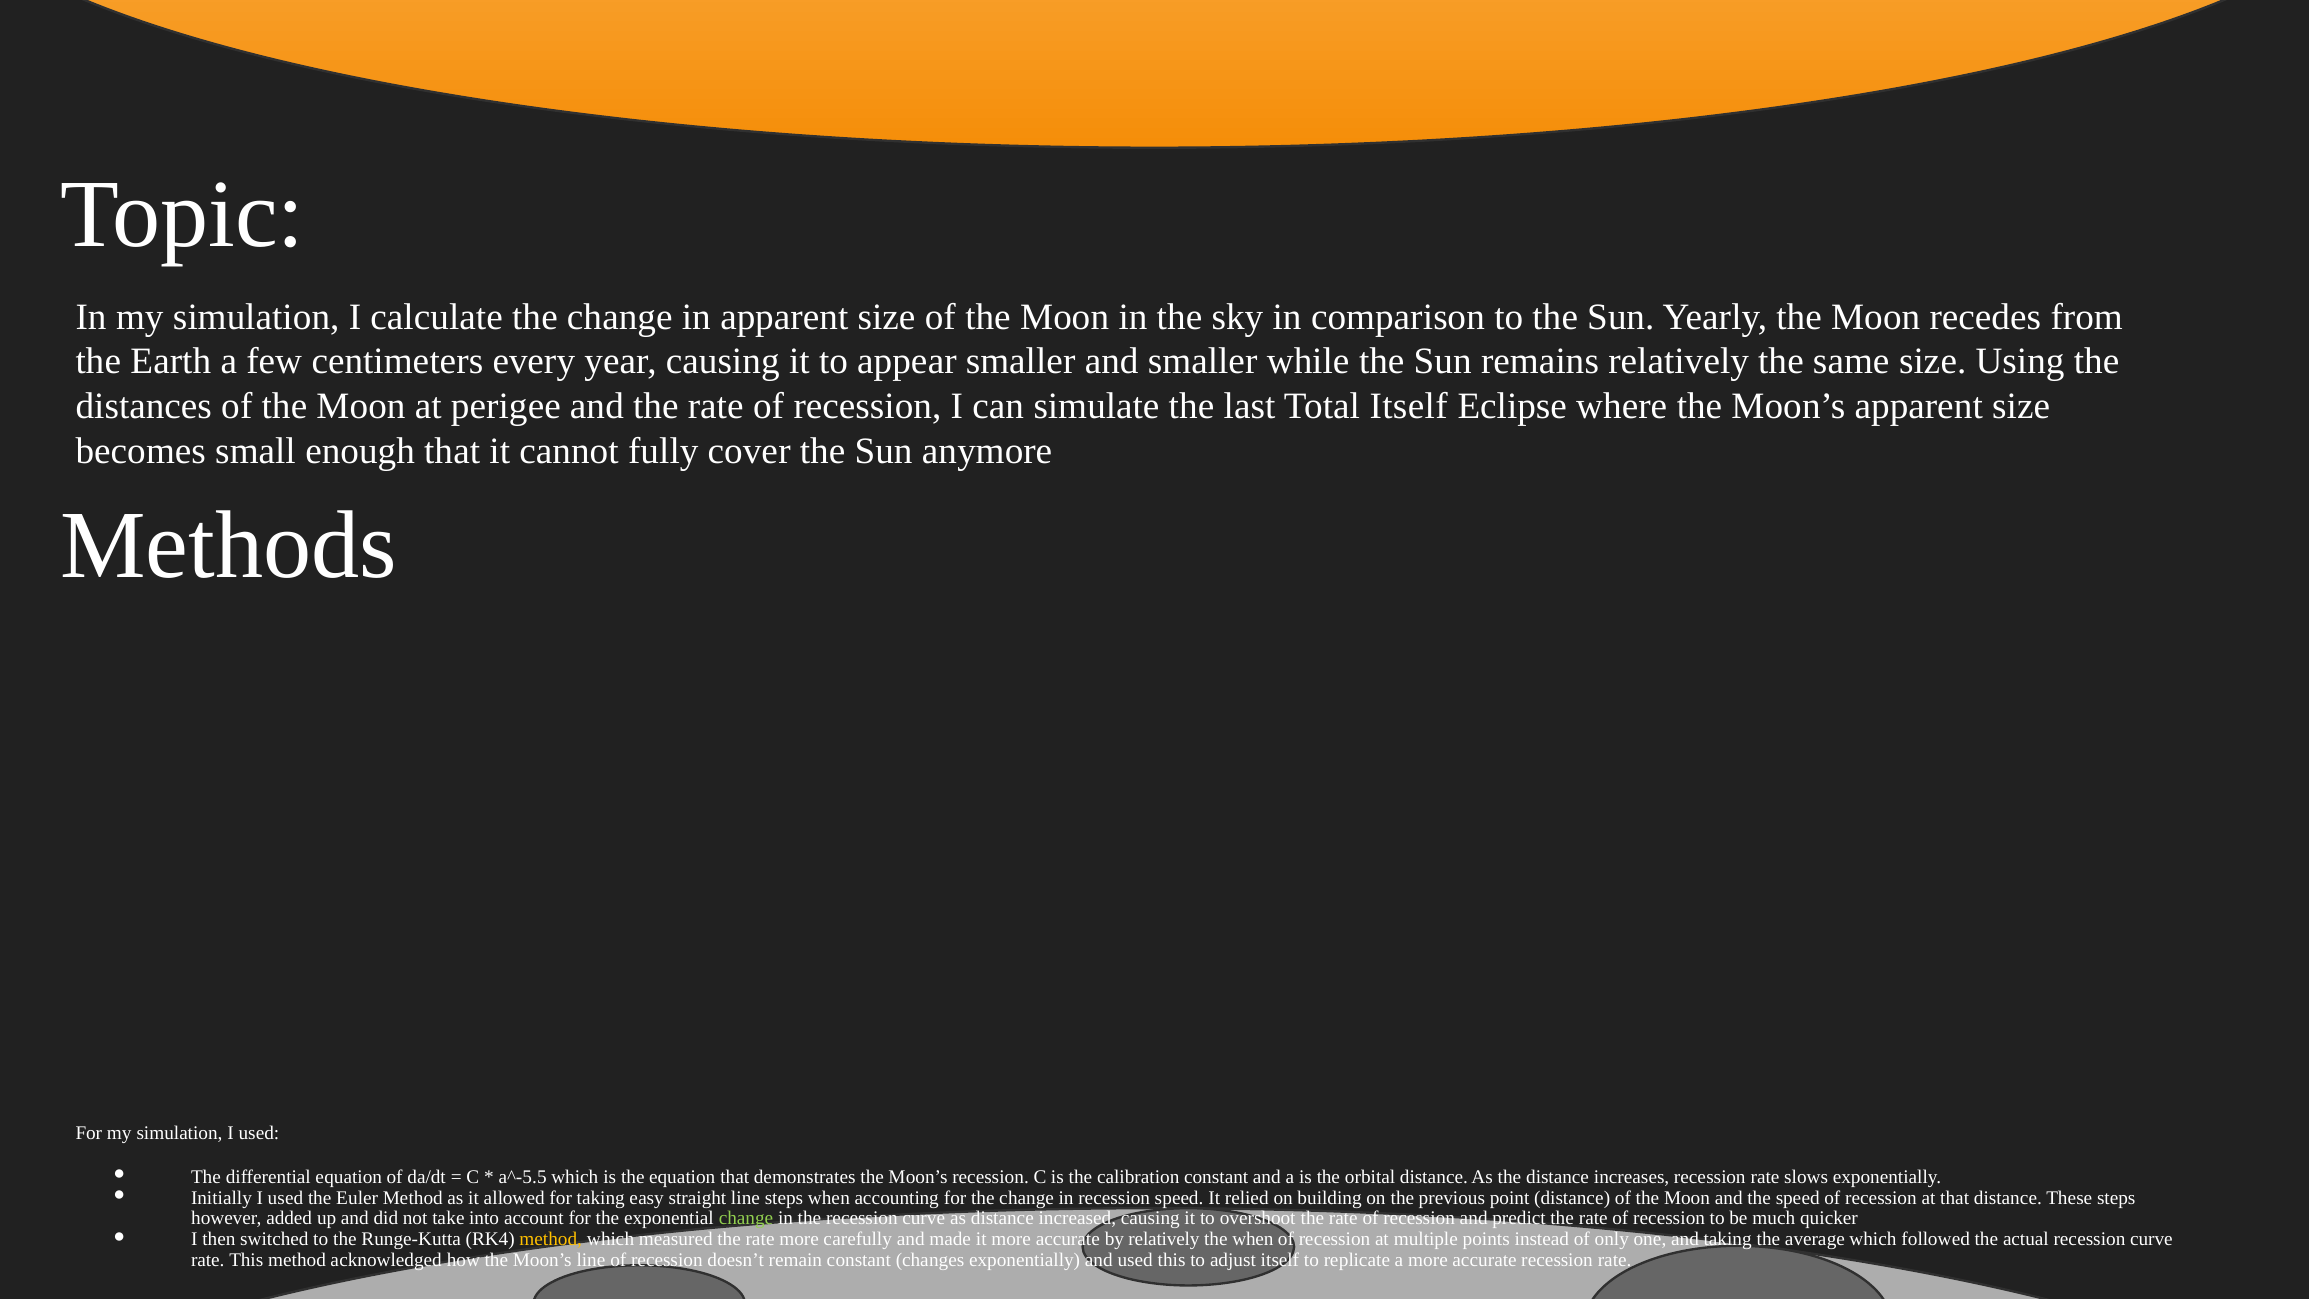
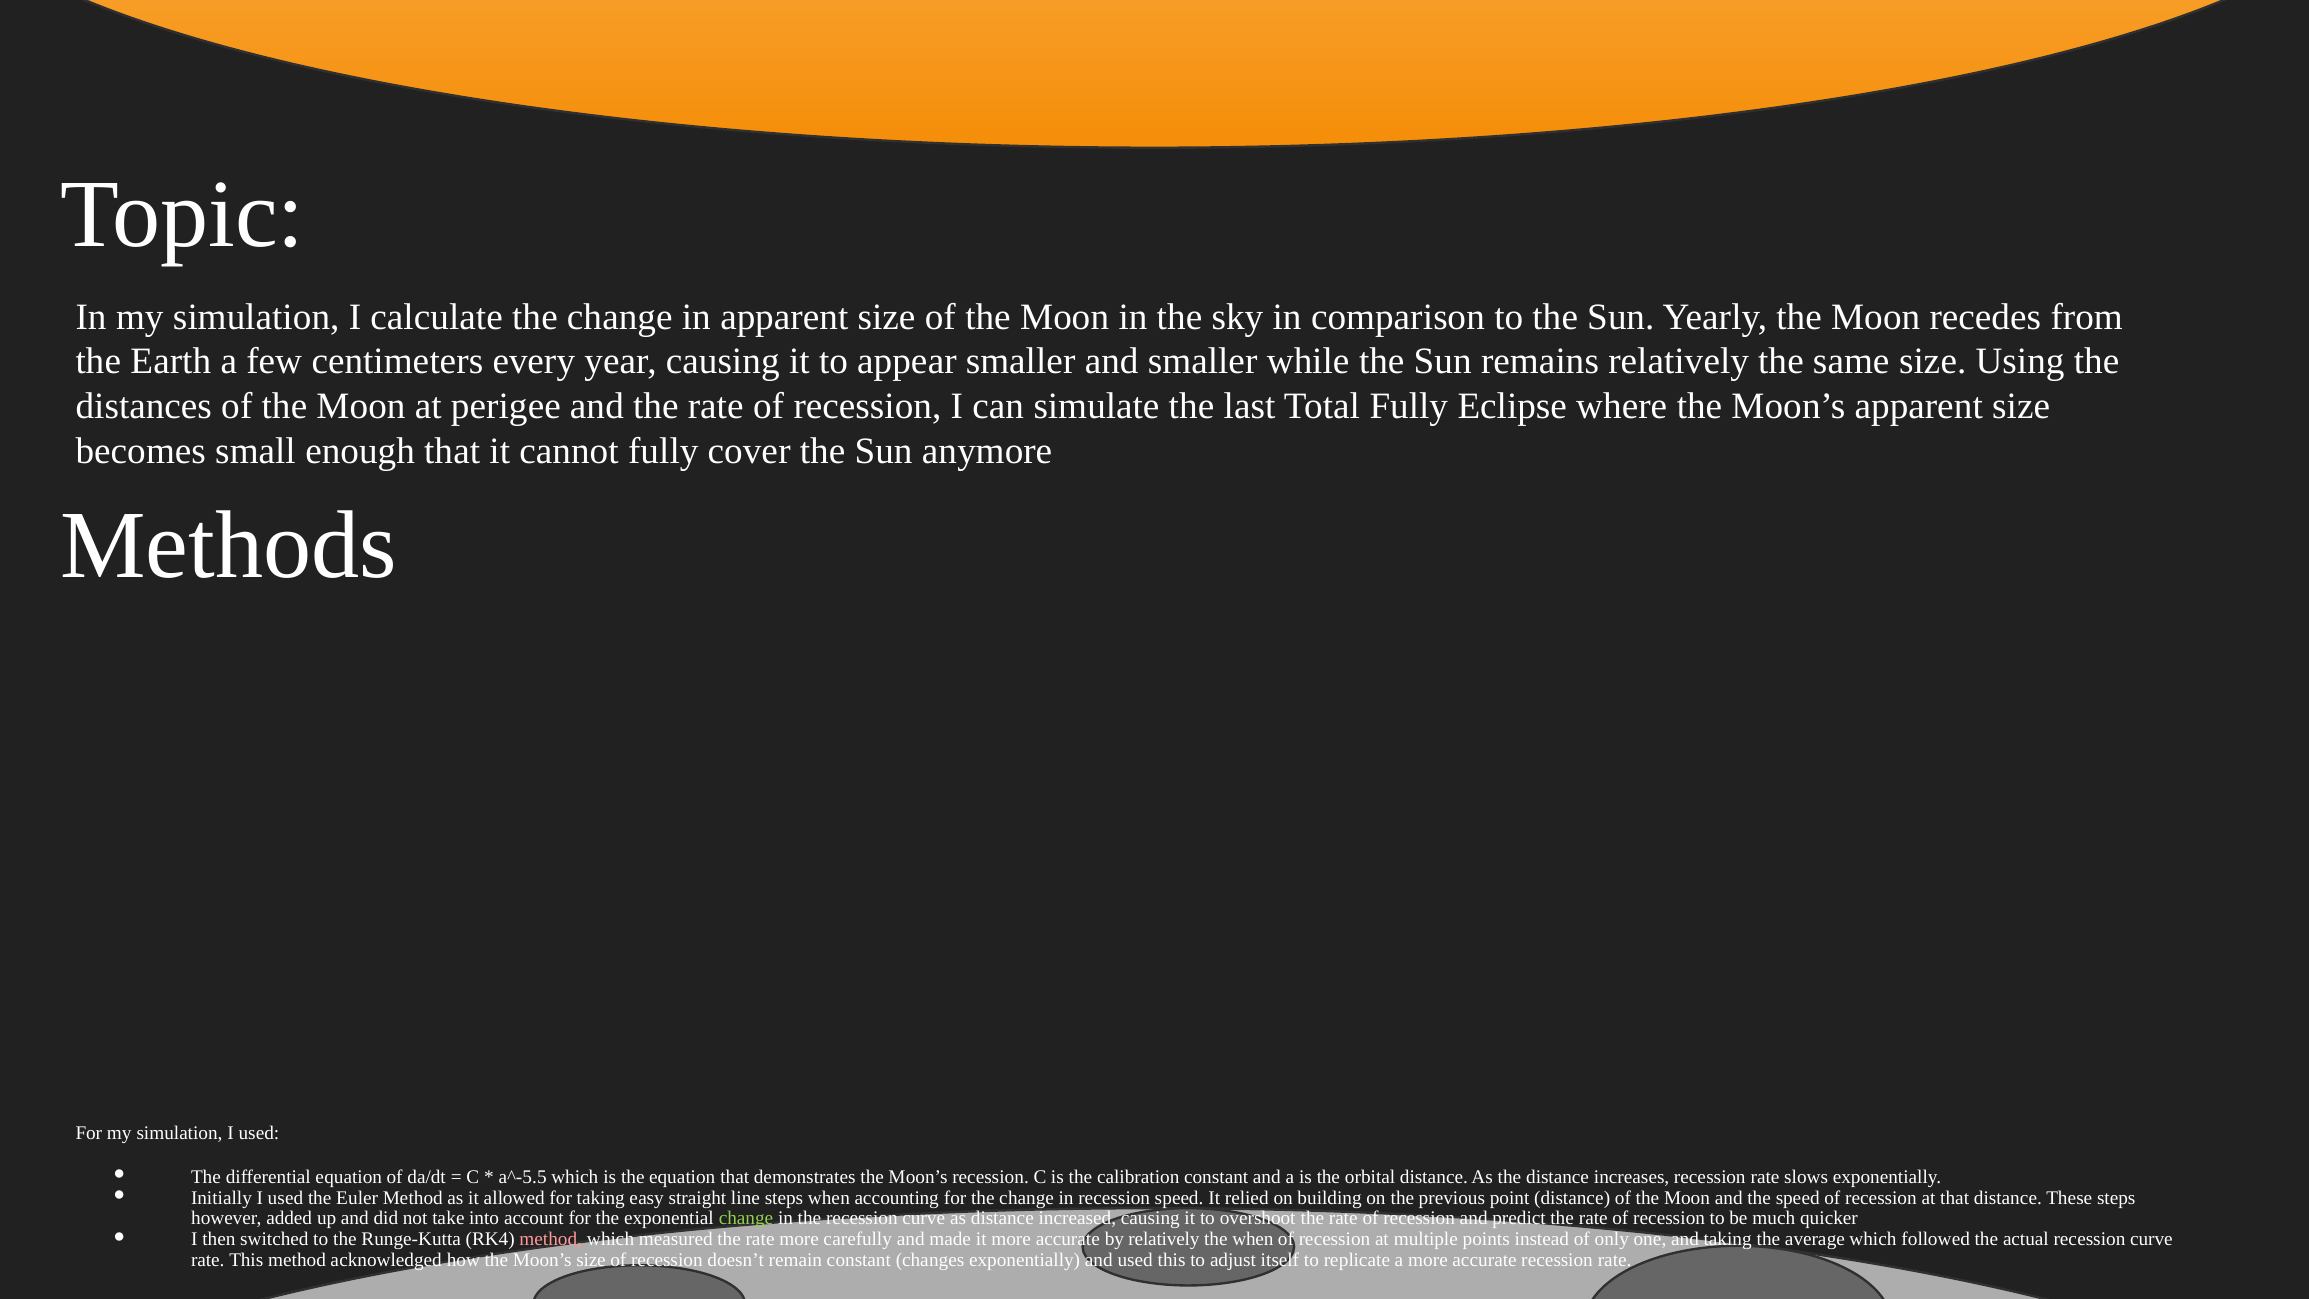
Total Itself: Itself -> Fully (1409, 406)
method colour: yellow -> pink (551, 1239)
Moon’s line: line -> size (591, 1260)
